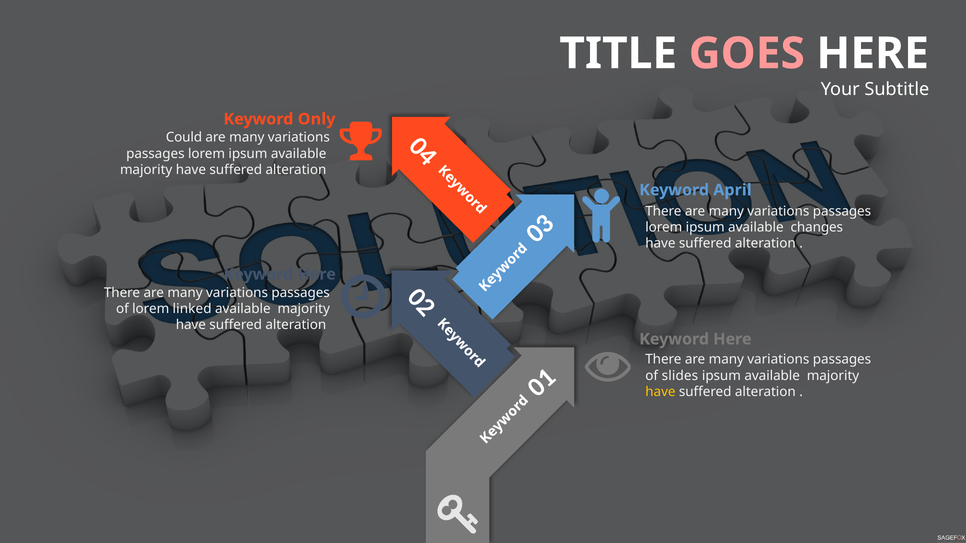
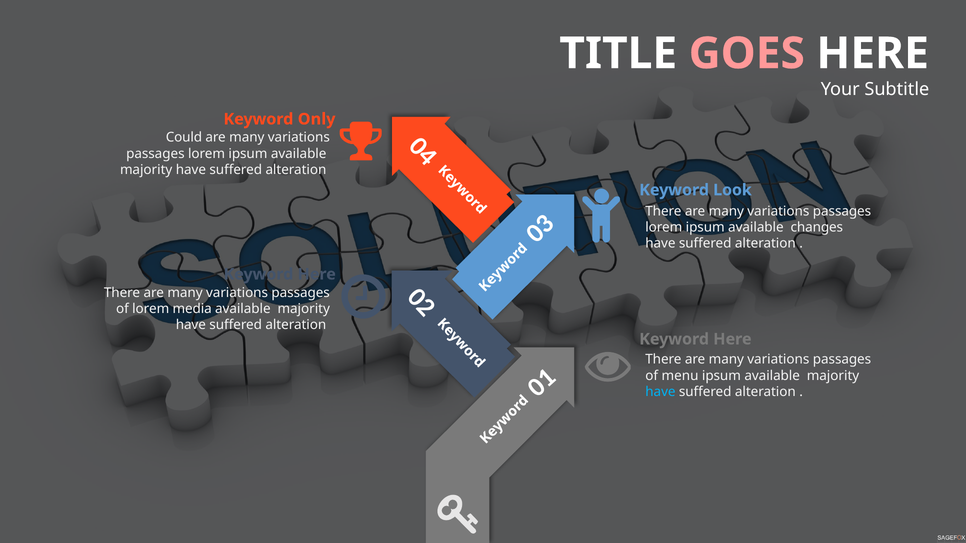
April: April -> Look (732, 190)
linked: linked -> media (192, 309)
slides: slides -> menu (680, 376)
have colour: yellow -> light blue (660, 392)
